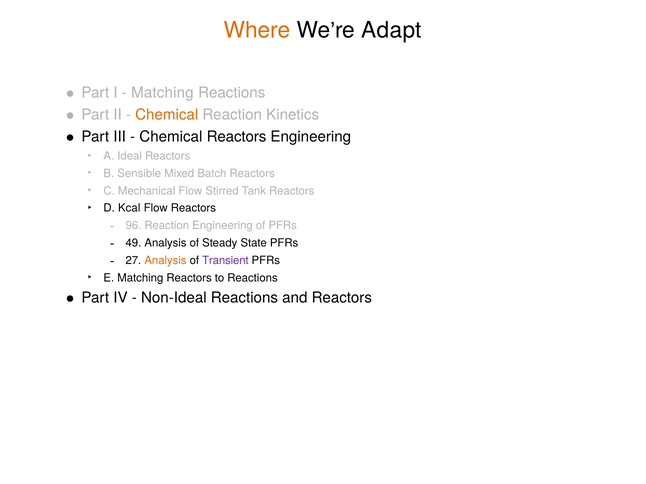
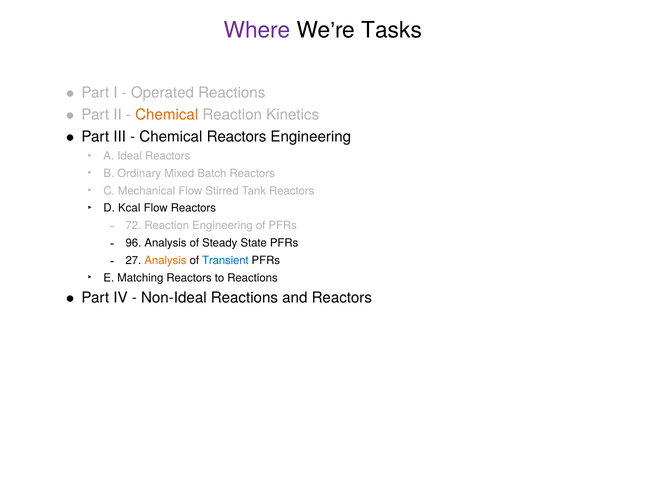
Where colour: orange -> purple (257, 30)
Adapt: Adapt -> Tasks (392, 30)
Matching: Matching -> Operated (162, 93)
Sensible: Sensible -> Ordinary (139, 174)
96: 96 -> 72 (133, 226)
49: 49 -> 96 (133, 243)
Transient colour: purple -> blue (225, 261)
